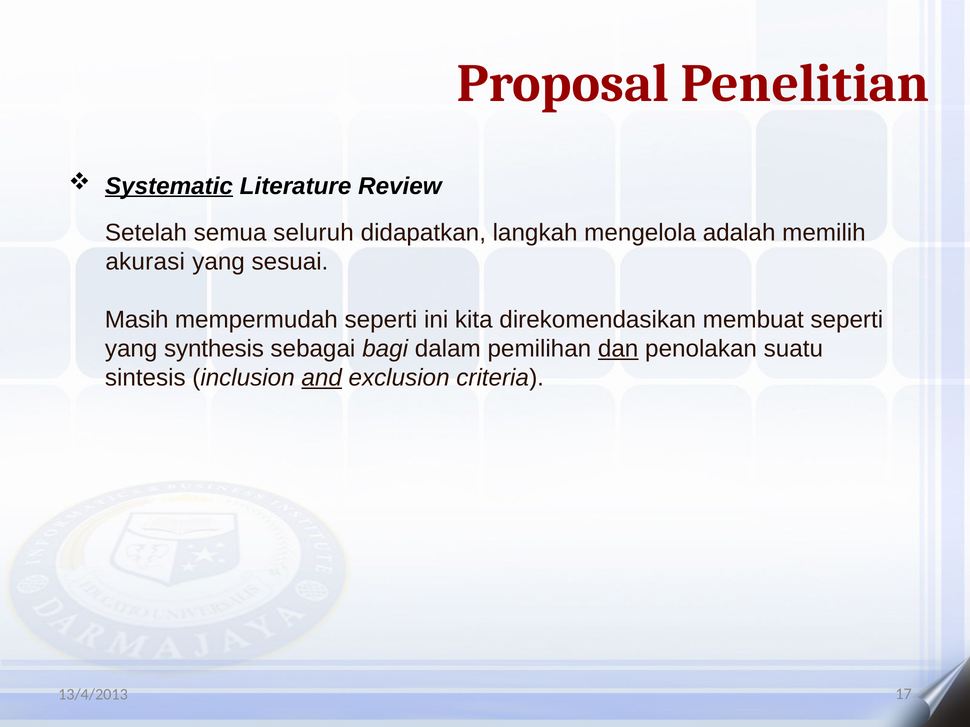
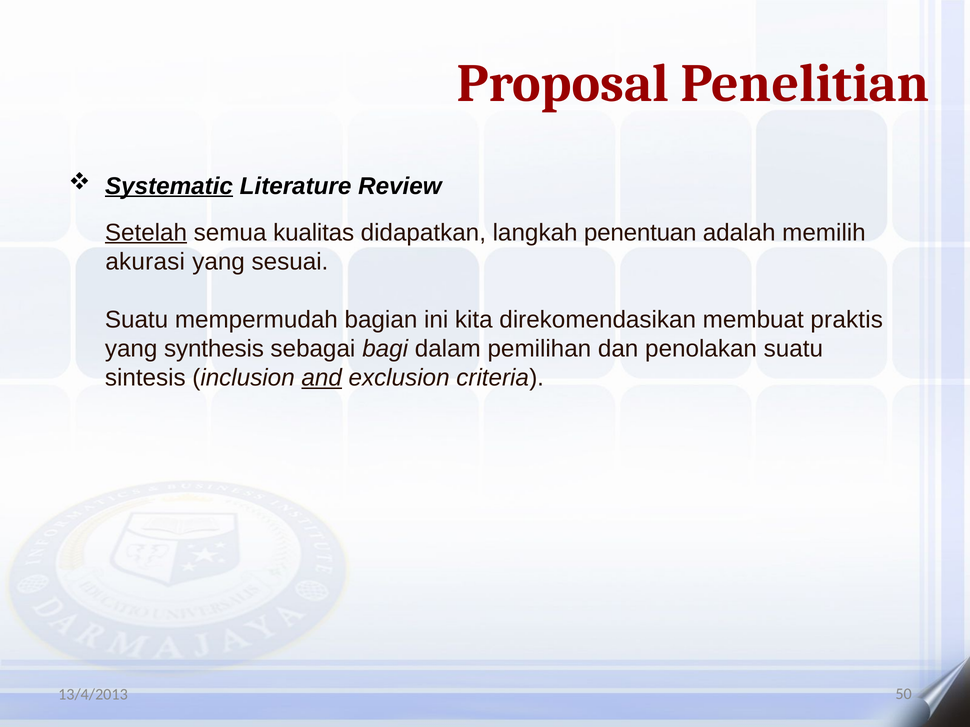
Setelah underline: none -> present (146, 233)
seluruh: seluruh -> kualitas (314, 233)
mengelola: mengelola -> penentuan (640, 233)
Masih: Masih -> Suatu (137, 320)
mempermudah seperti: seperti -> bagian (381, 320)
membuat seperti: seperti -> praktis (847, 320)
dan underline: present -> none (618, 349)
17: 17 -> 50 (904, 695)
